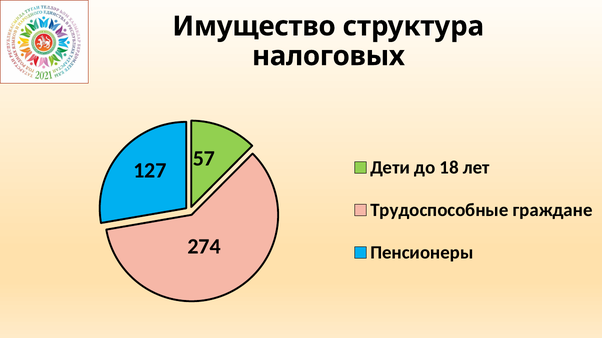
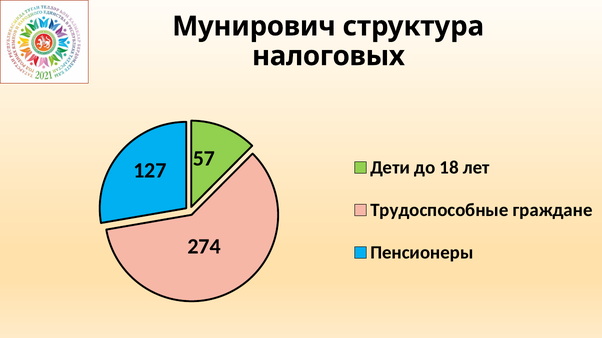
Имущество: Имущество -> Мунирович (254, 26)
